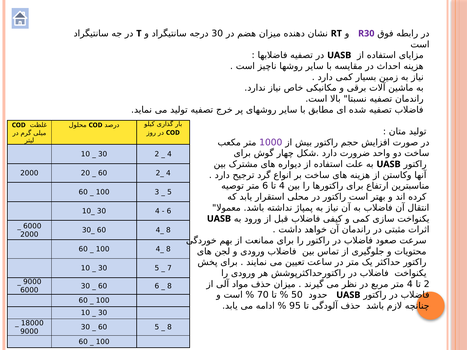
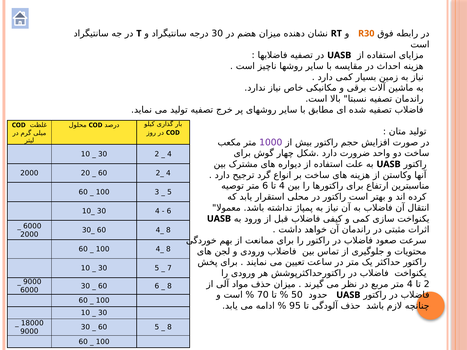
R30 colour: purple -> orange (366, 33)
